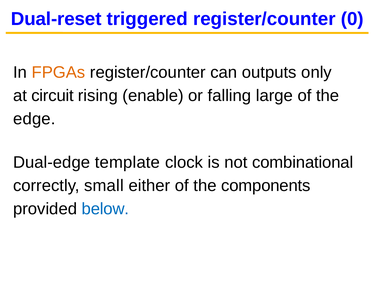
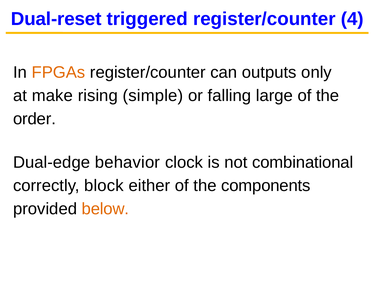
0: 0 -> 4 (352, 19)
circuit: circuit -> make (52, 96)
enable: enable -> simple (153, 96)
edge: edge -> order (34, 119)
template: template -> behavior (127, 162)
small: small -> block (104, 186)
below colour: blue -> orange (105, 209)
